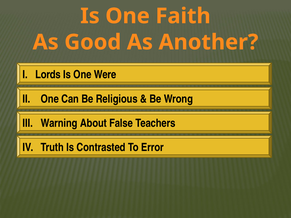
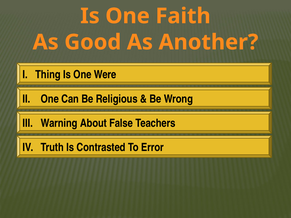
Lords: Lords -> Thing (48, 75)
